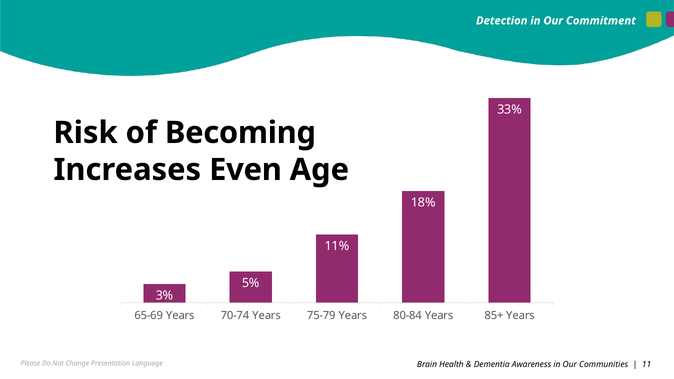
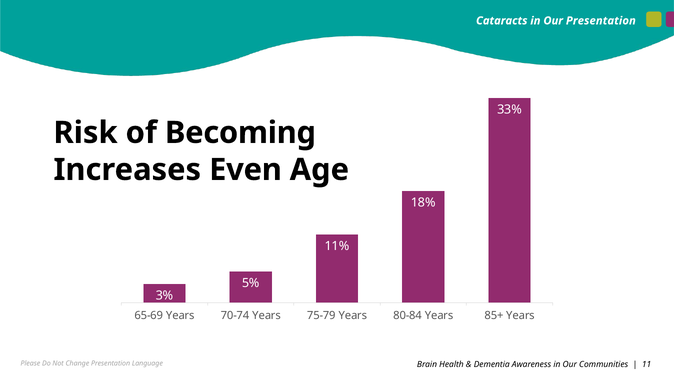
Detection: Detection -> Cataracts (502, 21)
Our Commitment: Commitment -> Presentation (601, 21)
